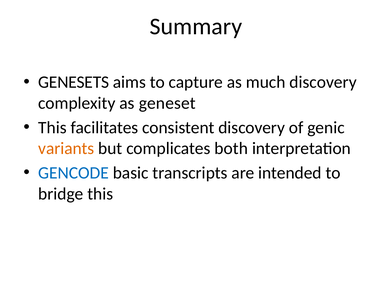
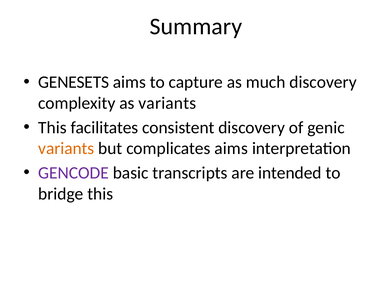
as geneset: geneset -> variants (167, 103)
complicates both: both -> aims (231, 148)
GENCODE colour: blue -> purple (74, 173)
